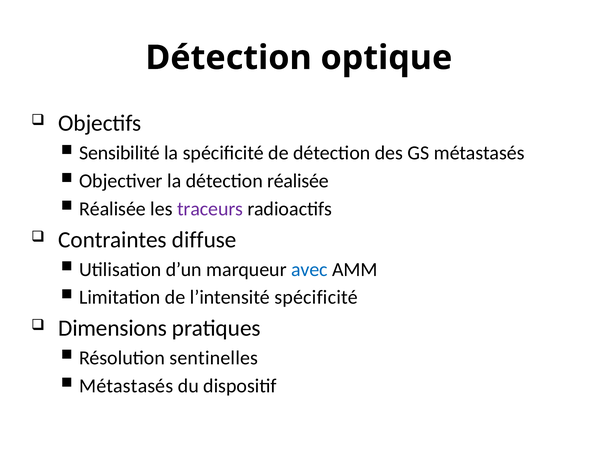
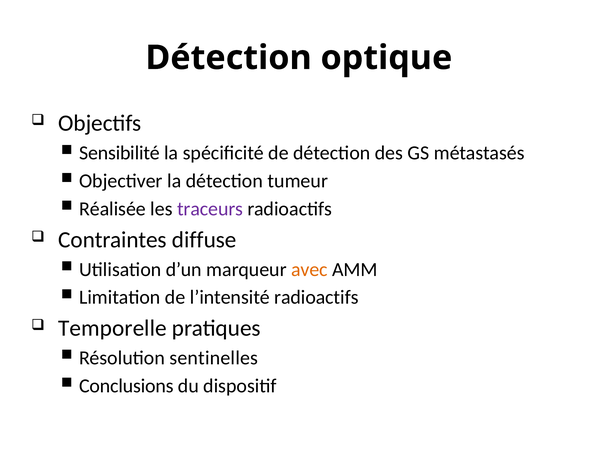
détection réalisée: réalisée -> tumeur (298, 181)
avec colour: blue -> orange (309, 269)
l’intensité spécificité: spécificité -> radioactifs (316, 297)
Dimensions: Dimensions -> Temporelle (112, 328)
Métastasés: Métastasés -> Conclusions (126, 385)
